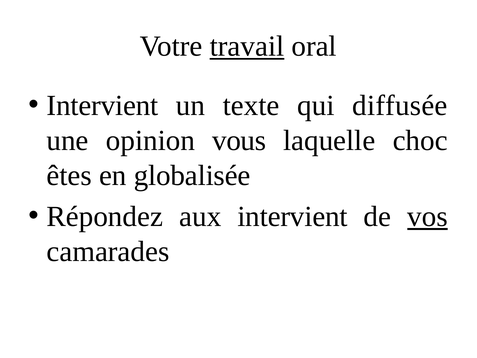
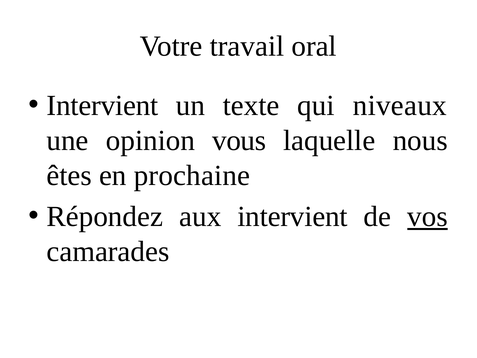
travail underline: present -> none (247, 46)
diffusée: diffusée -> niveaux (400, 105)
choc: choc -> nous (420, 140)
globalisée: globalisée -> prochaine (192, 175)
